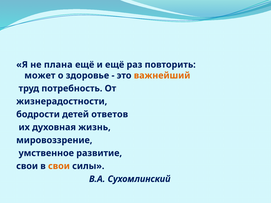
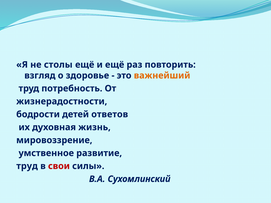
плана: плана -> столы (58, 65)
может: может -> взгляд (40, 76)
свои: свои -> труд (27, 166)
свои colour: orange -> red (59, 166)
